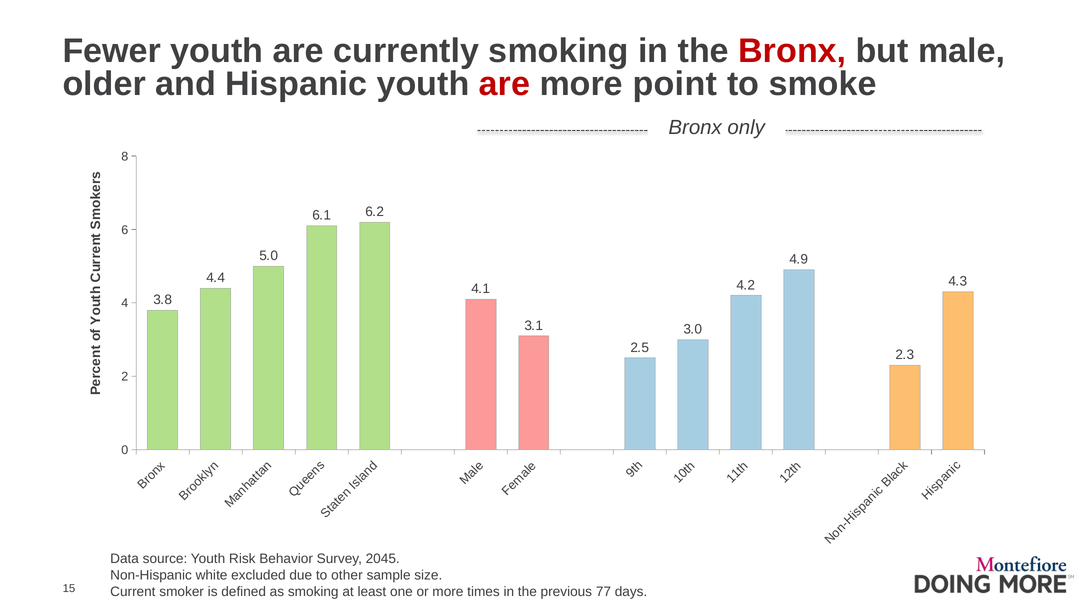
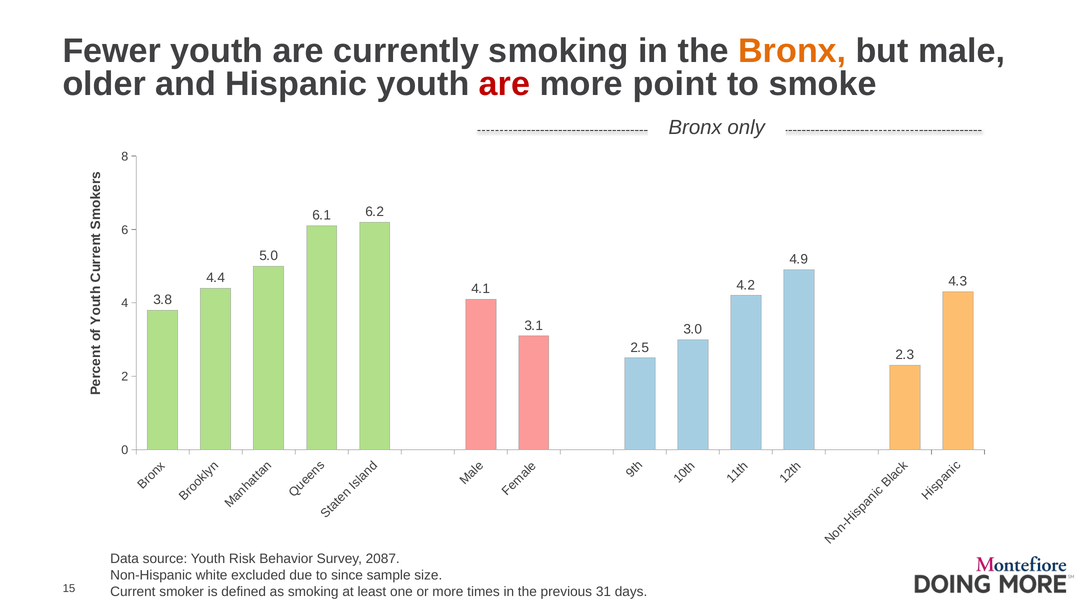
Bronx colour: red -> orange (792, 51)
2045: 2045 -> 2087 (383, 559)
other: other -> since (347, 575)
77: 77 -> 31 (603, 591)
